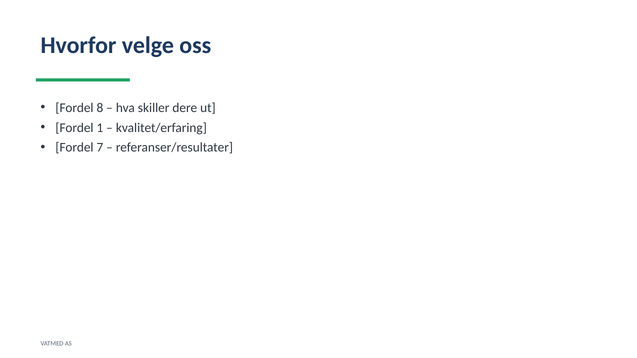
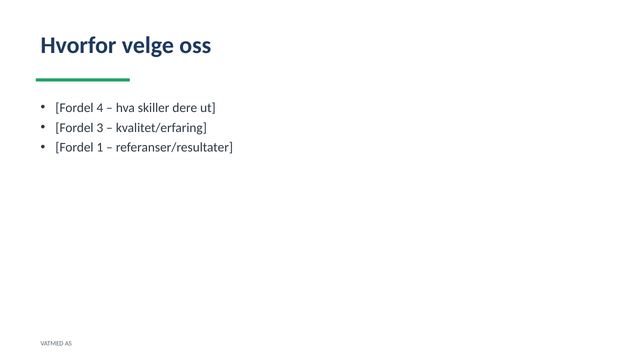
8: 8 -> 4 (100, 108)
1: 1 -> 3 (100, 128)
7: 7 -> 1 (100, 148)
